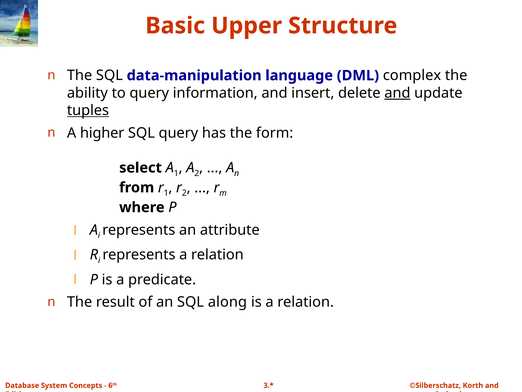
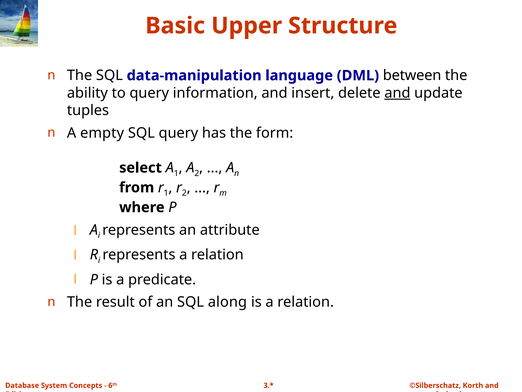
complex: complex -> between (412, 75)
tuples underline: present -> none (88, 110)
higher: higher -> empty (102, 133)
